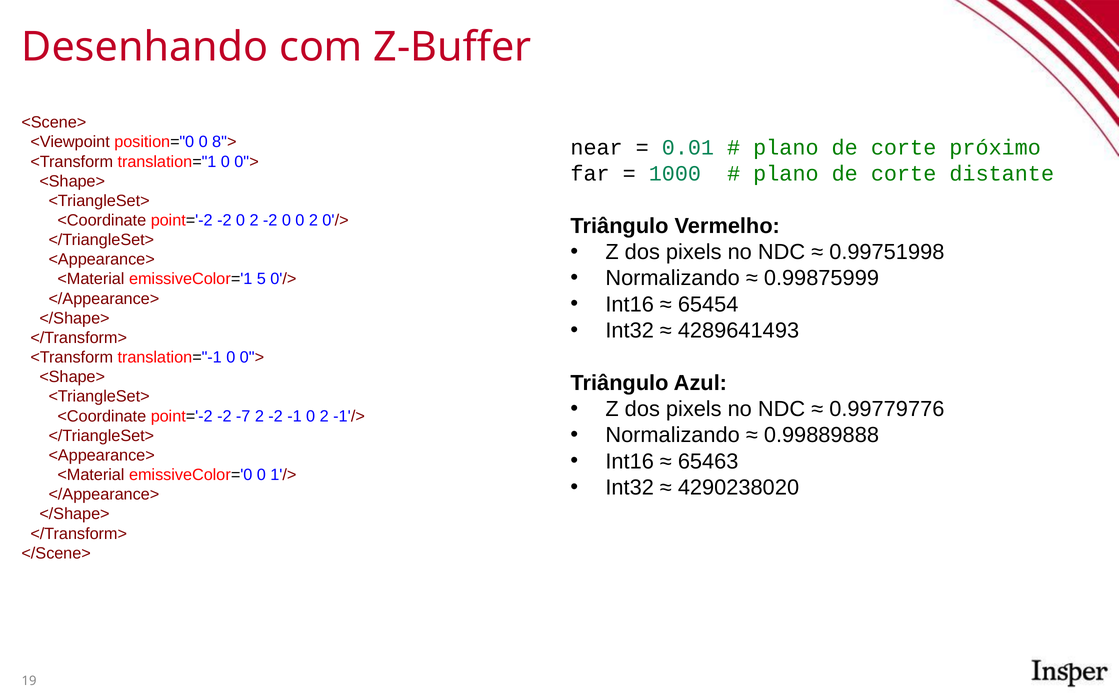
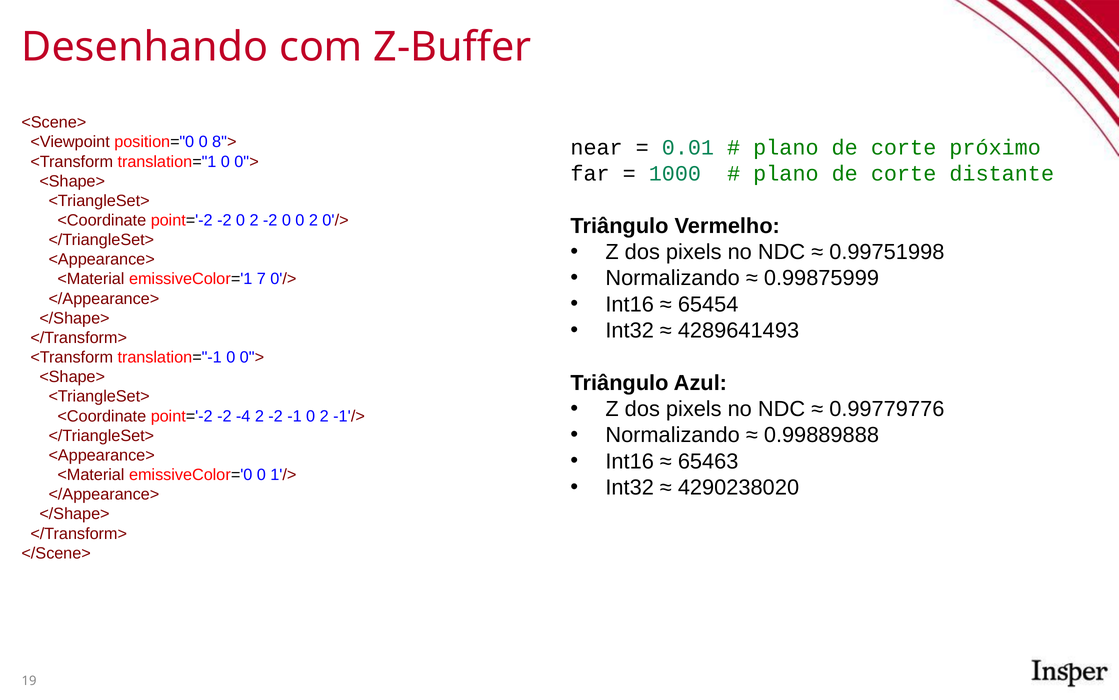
5: 5 -> 7 (261, 279)
-7: -7 -> -4 (243, 416)
